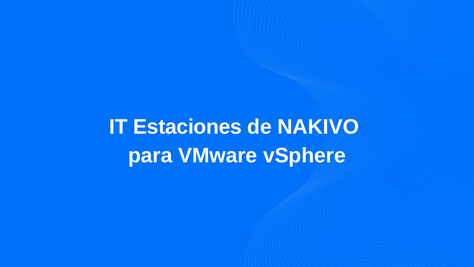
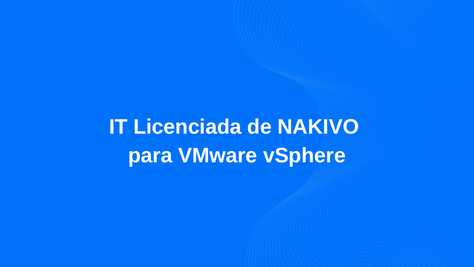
Estaciones: Estaciones -> Licenciada (187, 127)
